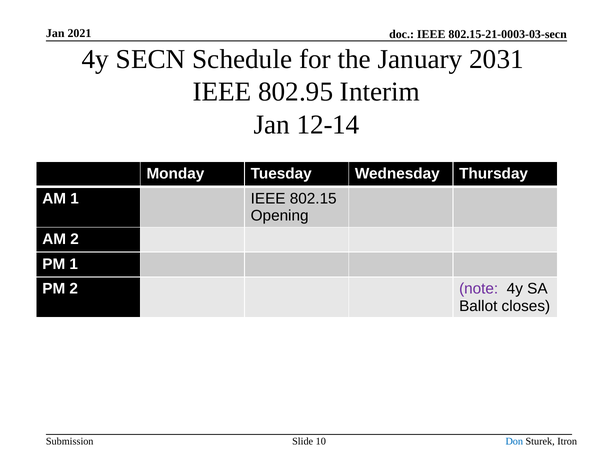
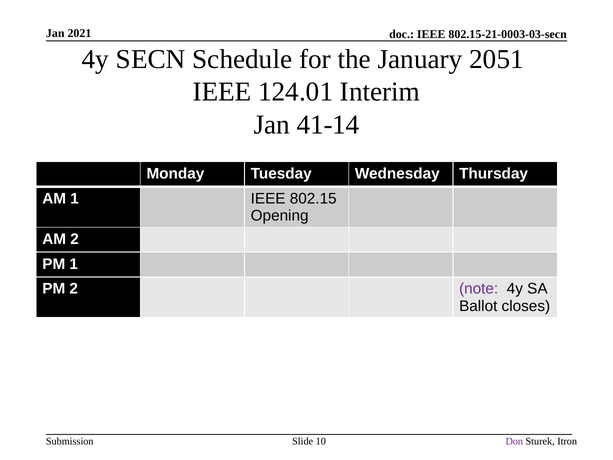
2031: 2031 -> 2051 (497, 59)
802.95: 802.95 -> 124.01 (296, 92)
12-14: 12-14 -> 41-14 (328, 125)
Don colour: blue -> purple (514, 441)
